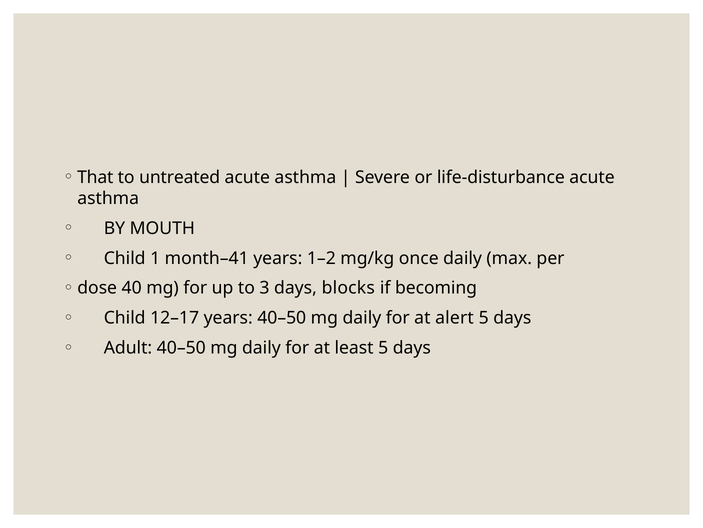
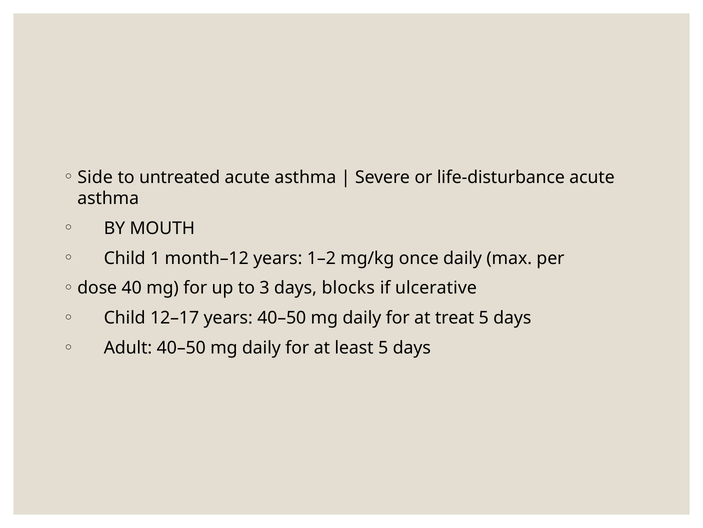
That: That -> Side (95, 177)
month–41: month–41 -> month–12 (207, 258)
becoming: becoming -> ulcerative (436, 288)
alert: alert -> treat (455, 318)
